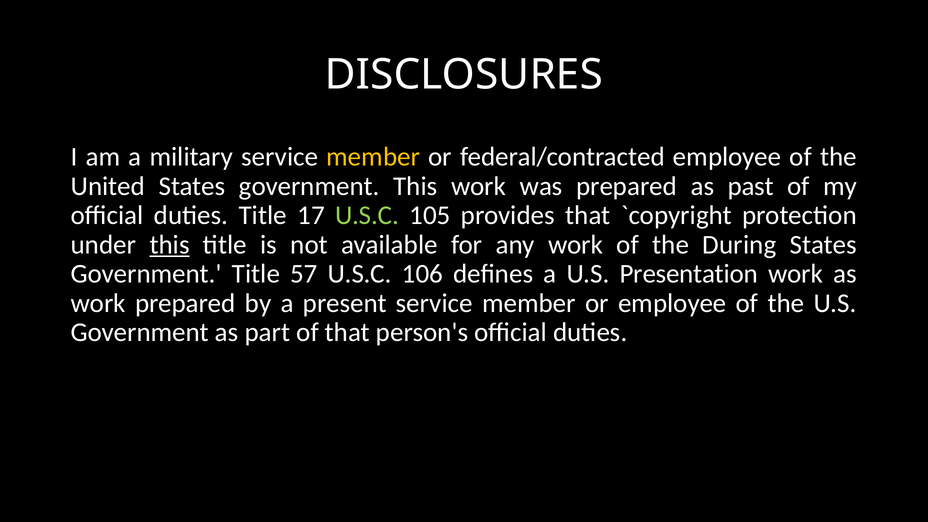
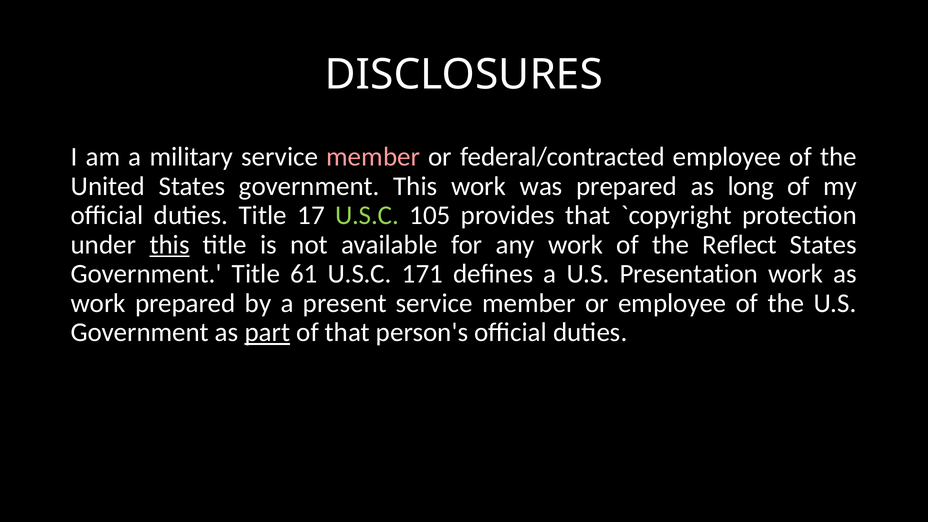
member colour: yellow -> pink (373, 157)
past: past -> long (751, 186)
During: During -> Reflect (740, 245)
57: 57 -> 61 (304, 274)
106: 106 -> 171 (422, 274)
part underline: none -> present (267, 332)
